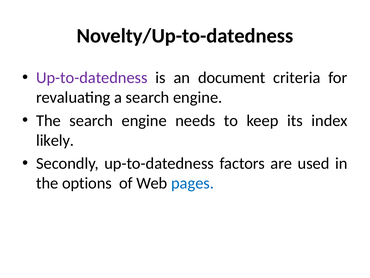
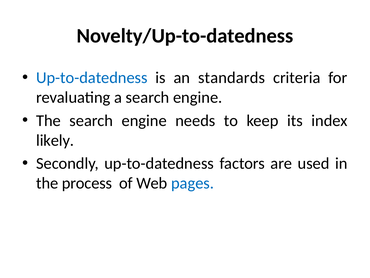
Up-to-datedness colour: purple -> blue (92, 78)
document: document -> standards (232, 78)
options: options -> process (87, 183)
